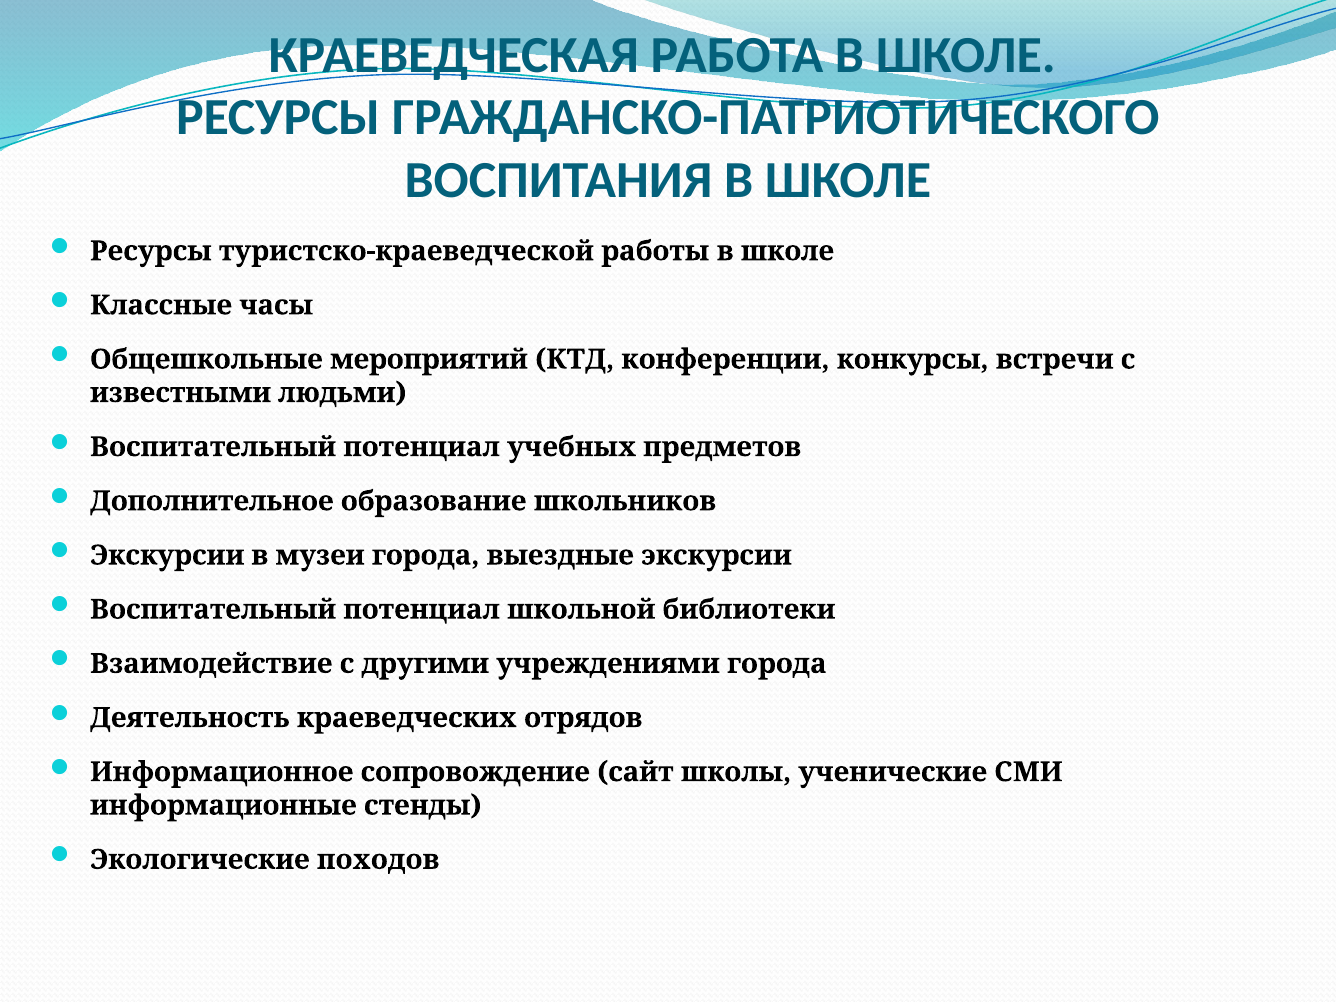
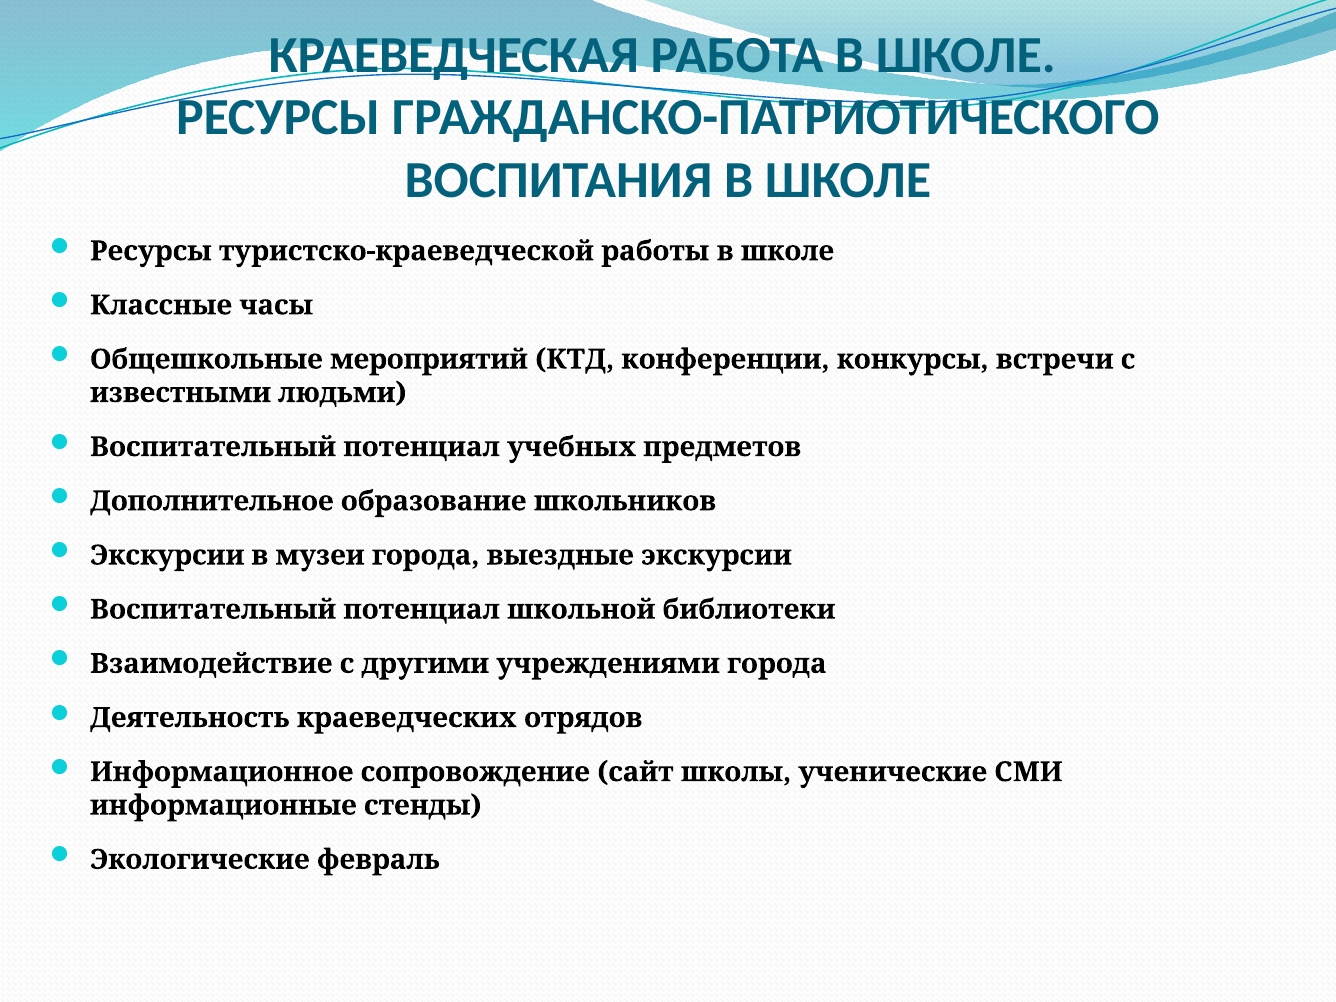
походов: походов -> февраль (378, 860)
